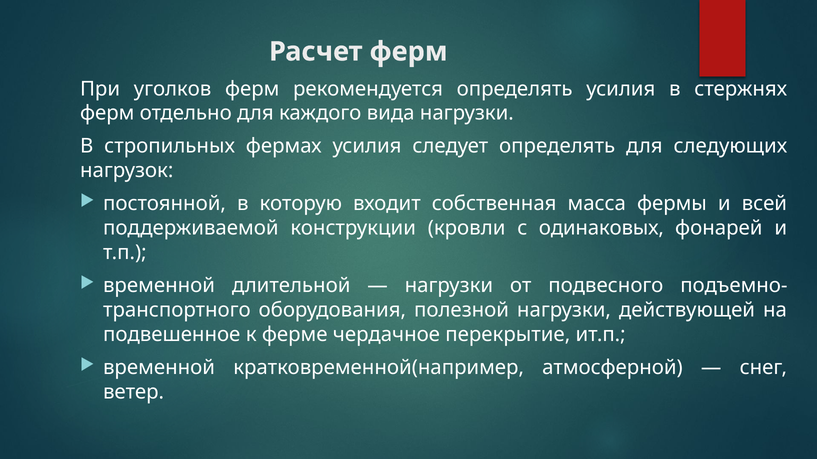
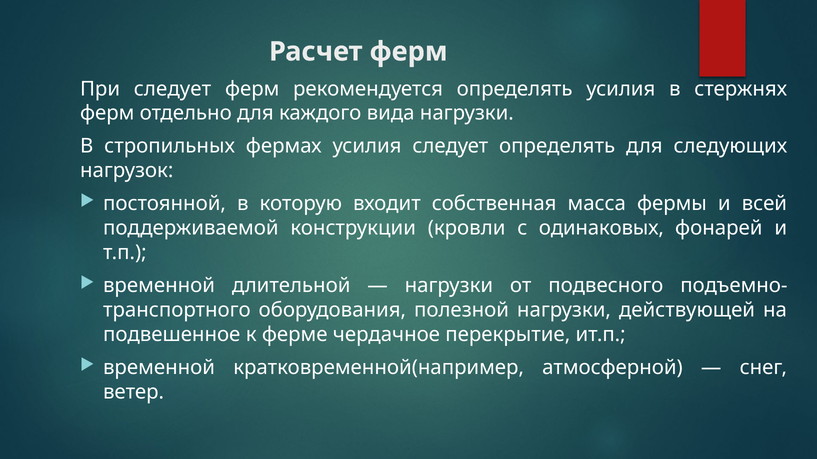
При уголков: уголков -> следует (172, 89)
